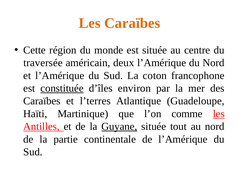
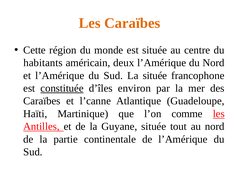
traversée: traversée -> habitants (43, 63)
La coton: coton -> située (155, 76)
l’terres: l’terres -> l’canne (95, 101)
Guyane underline: present -> none (119, 127)
